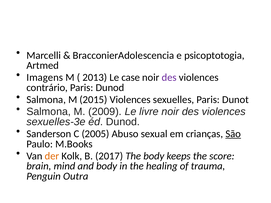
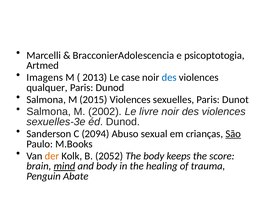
des colour: purple -> blue (169, 78)
contrário: contrário -> qualquer (47, 88)
2009: 2009 -> 2002 (105, 112)
2005: 2005 -> 2094 (95, 134)
2017: 2017 -> 2052 (109, 156)
mind underline: none -> present (64, 166)
Outra: Outra -> Abate (76, 176)
